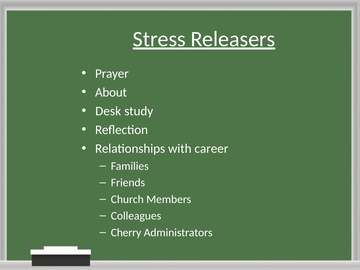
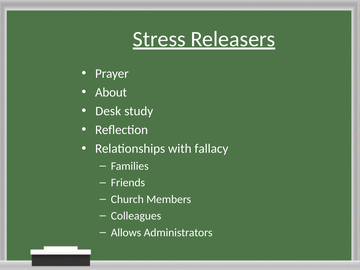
career: career -> fallacy (211, 149)
Cherry: Cherry -> Allows (126, 232)
